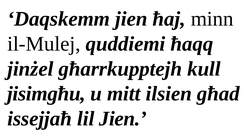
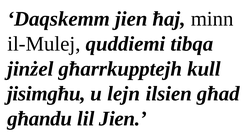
ħaqq: ħaqq -> tibqa (192, 44)
mitt: mitt -> lejn (124, 94)
issejjaħ: issejjaħ -> għandu (40, 119)
